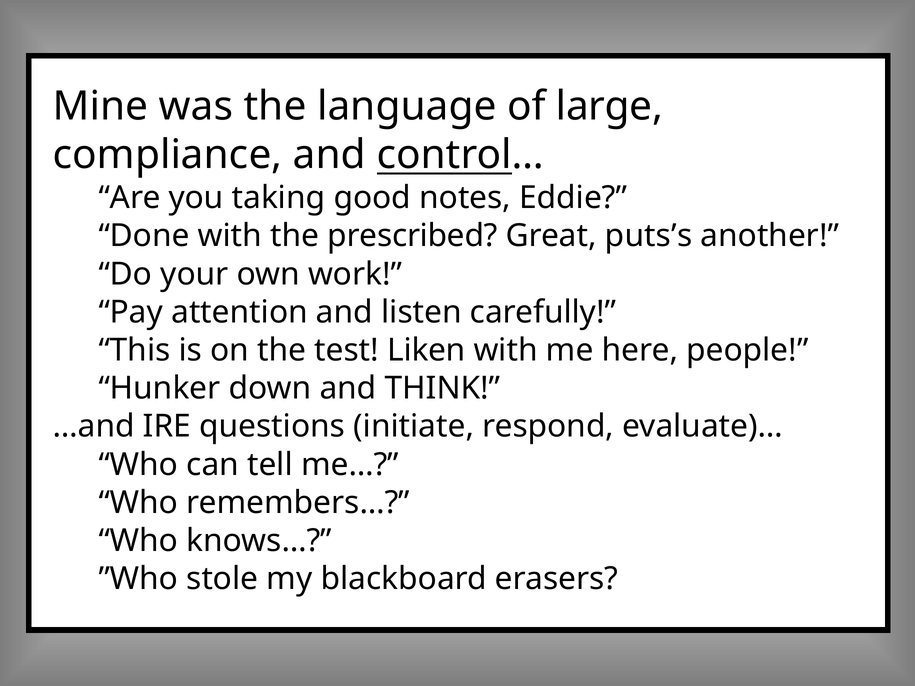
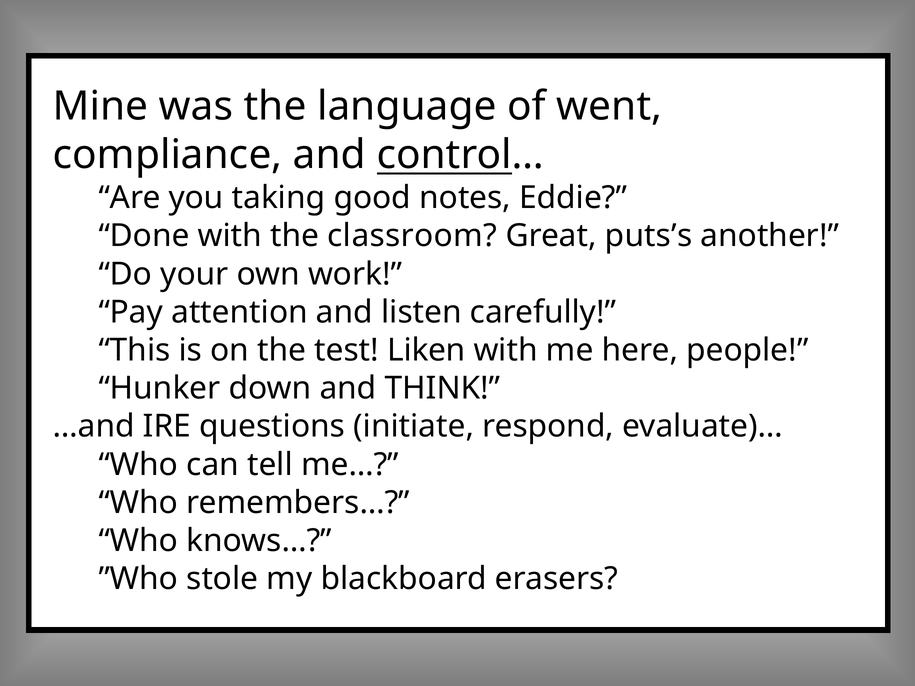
large: large -> went (609, 106)
prescribed: prescribed -> classroom (412, 236)
